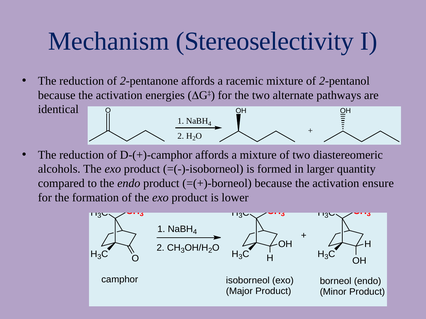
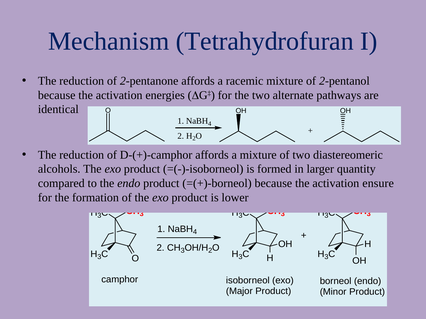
Stereoselectivity: Stereoselectivity -> Tetrahydrofuran (265, 41)
